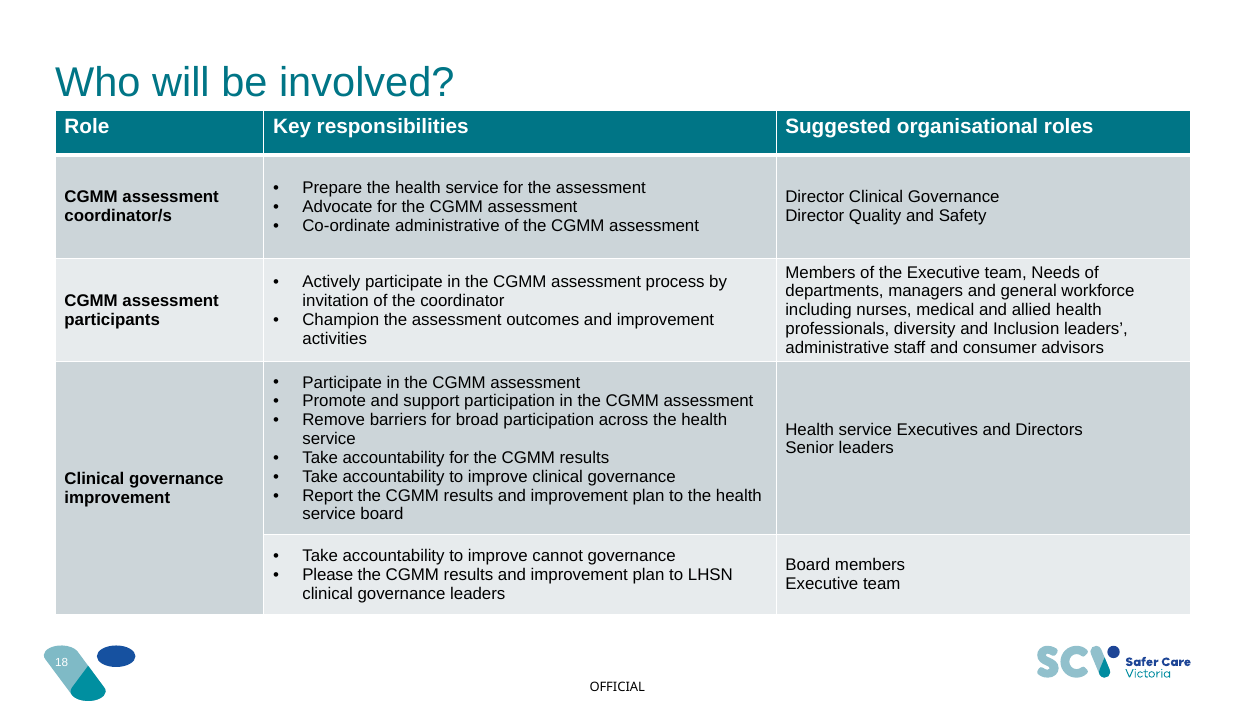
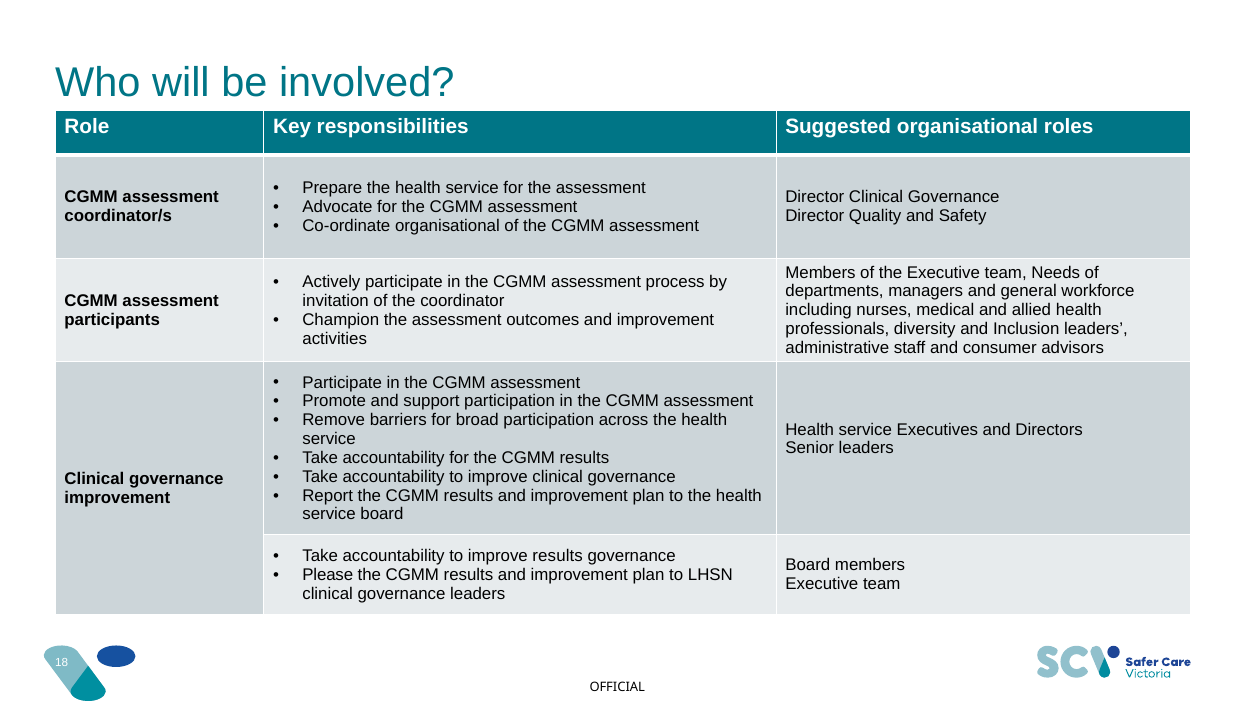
Co-ordinate administrative: administrative -> organisational (447, 226)
improve cannot: cannot -> results (558, 556)
